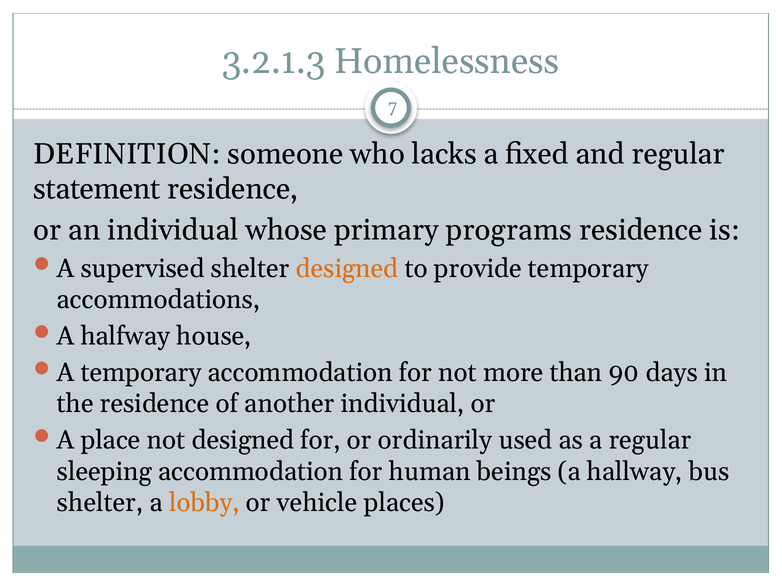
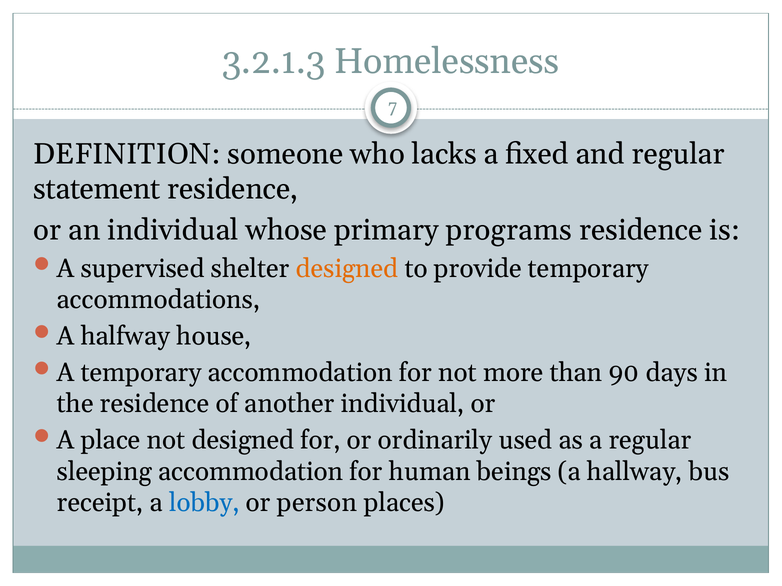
shelter: shelter -> receipt (100, 503)
lobby colour: orange -> blue (204, 503)
vehicle: vehicle -> person (317, 503)
